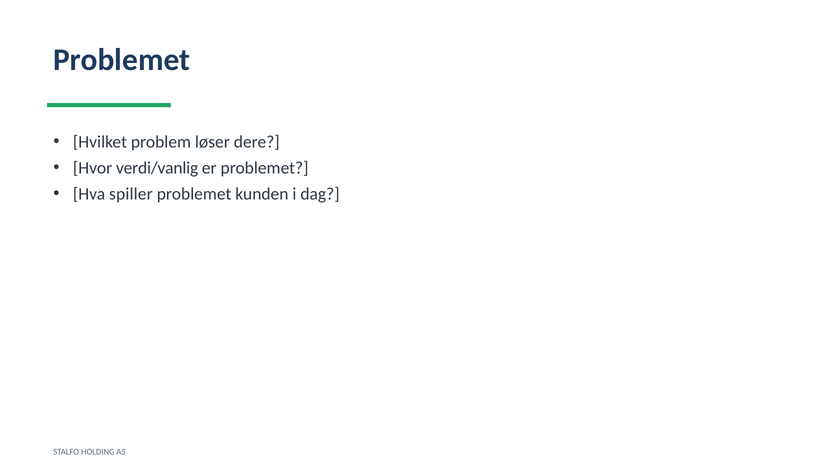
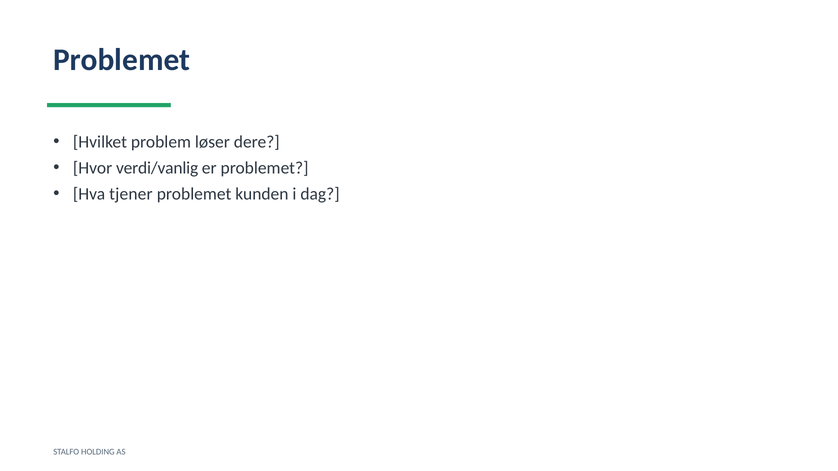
spiller: spiller -> tjener (131, 194)
